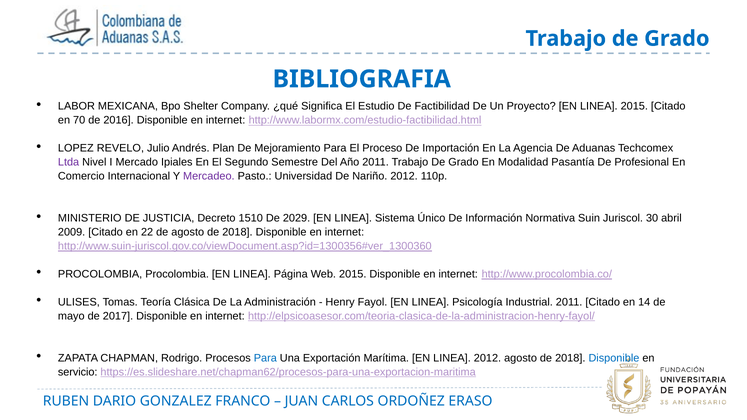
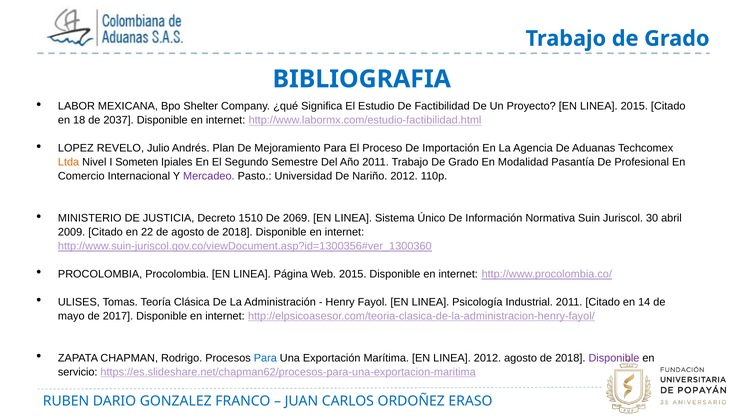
70: 70 -> 18 (79, 120)
2016: 2016 -> 2037 (119, 120)
Ltda colour: purple -> orange (69, 162)
Mercado: Mercado -> Someten (137, 162)
2029: 2029 -> 2069 (297, 218)
Disponible colour: blue -> purple (614, 358)
